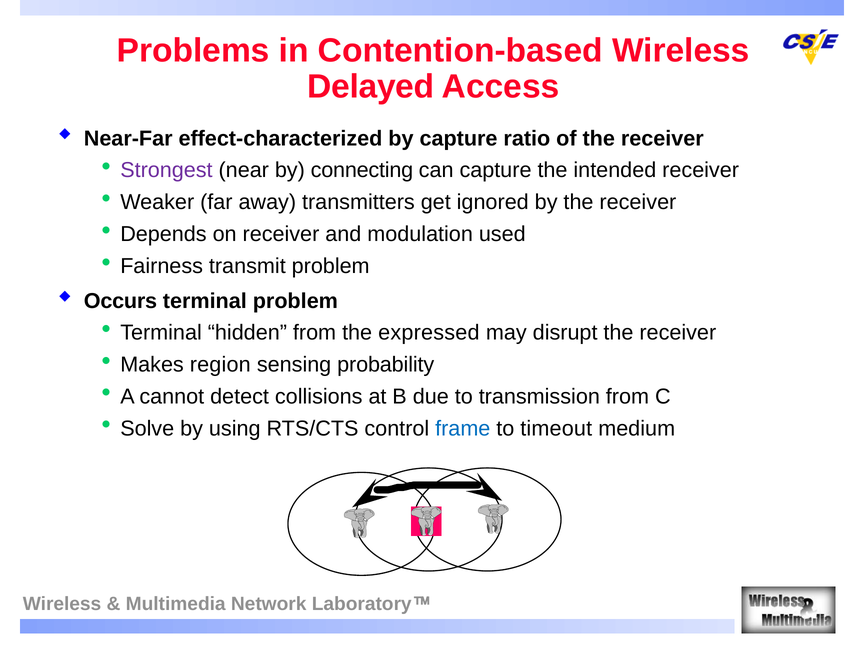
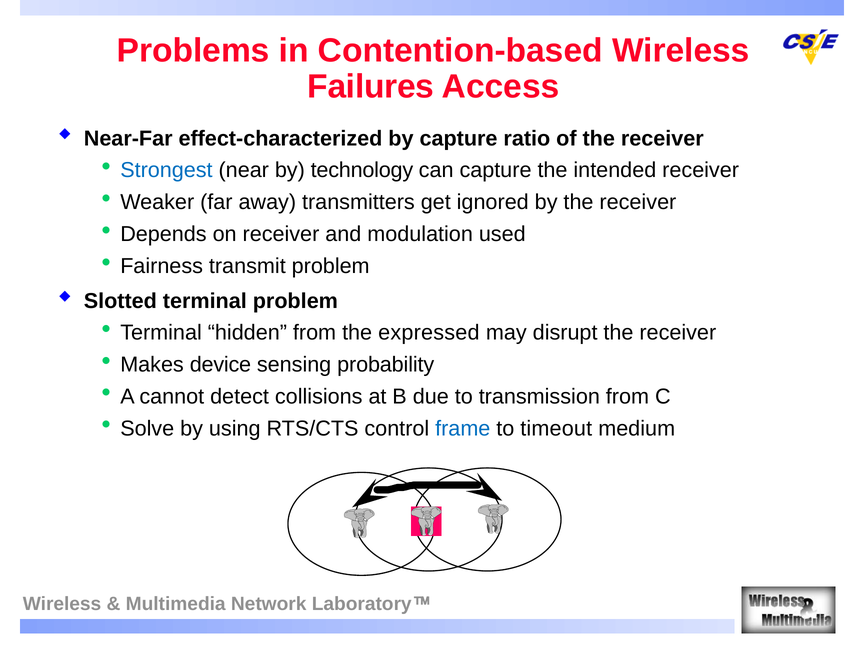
Delayed: Delayed -> Failures (371, 87)
Strongest colour: purple -> blue (166, 170)
connecting: connecting -> technology (362, 170)
Occurs: Occurs -> Slotted (120, 301)
region: region -> device (220, 365)
